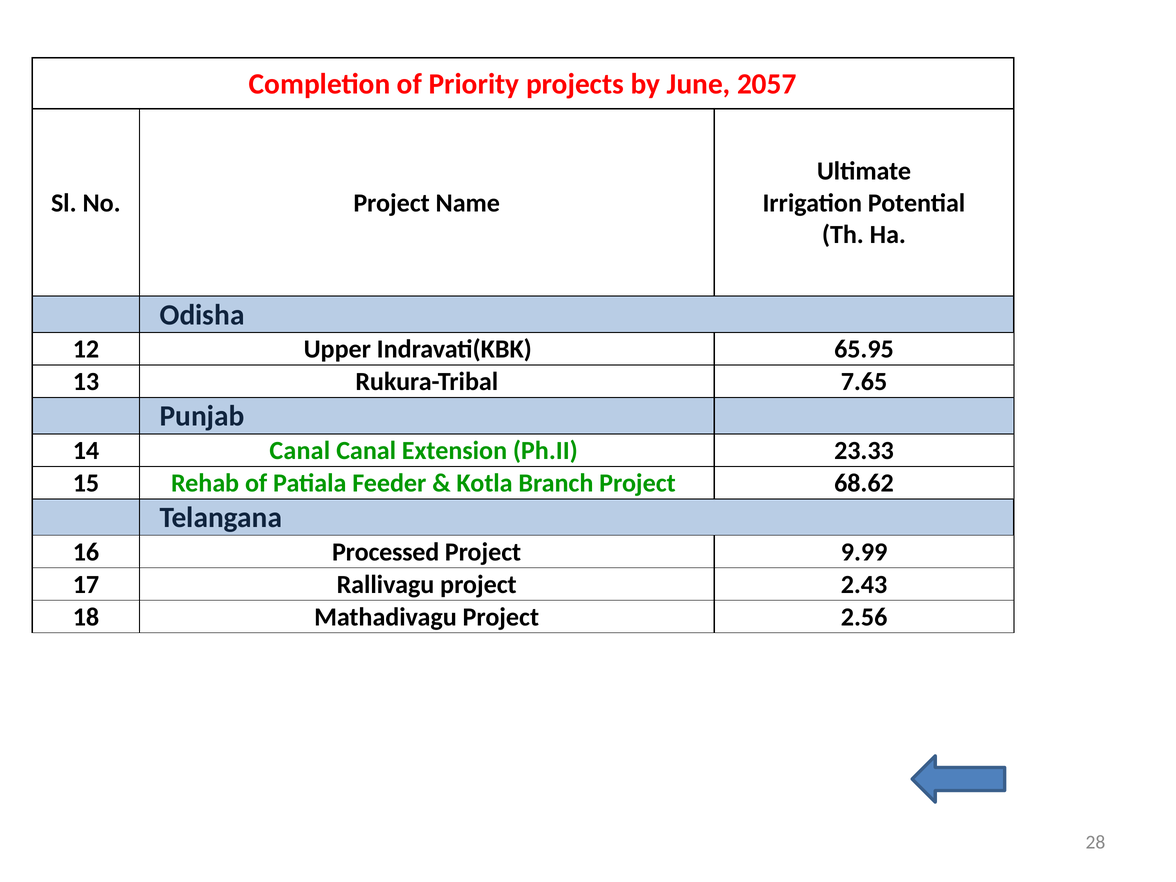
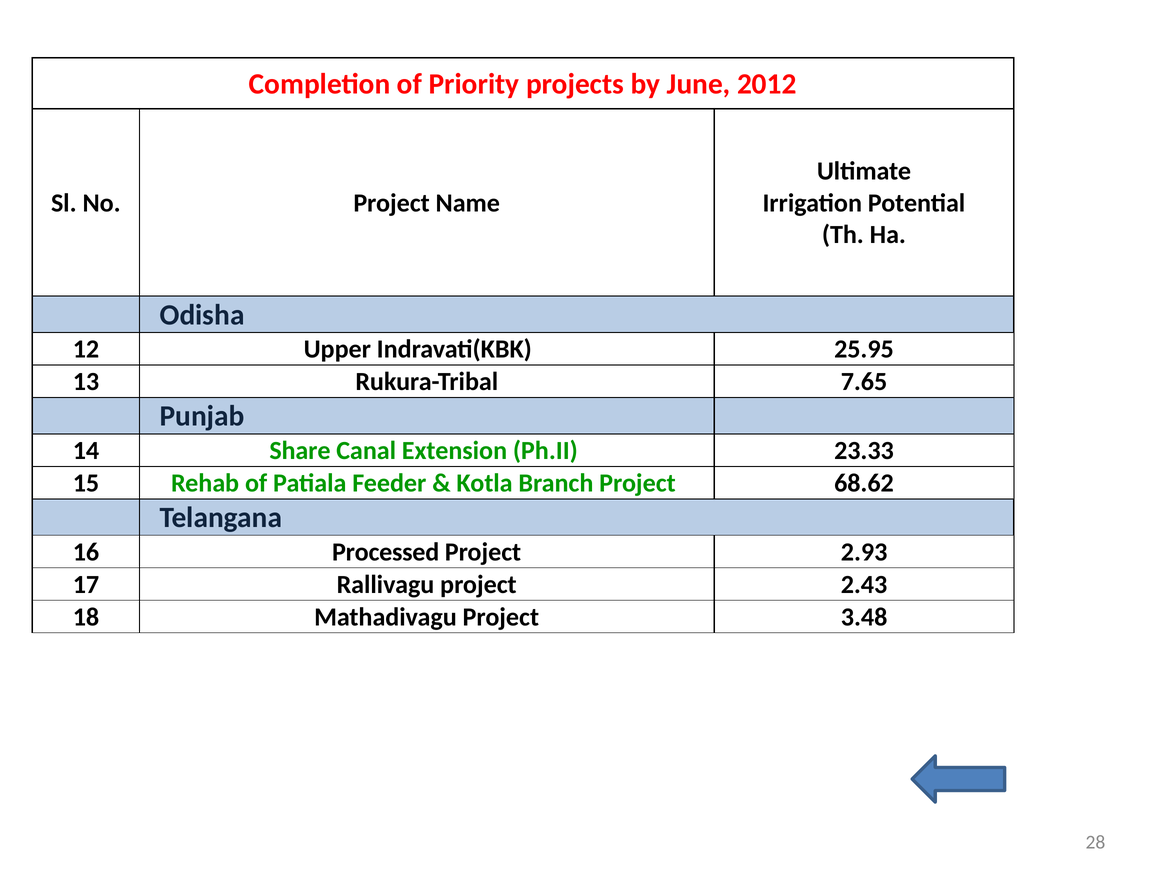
2057: 2057 -> 2012 (767, 84)
65.95: 65.95 -> 25.95 (864, 349)
14 Canal: Canal -> Share (300, 451)
9.99: 9.99 -> 2.93 (864, 552)
2.56: 2.56 -> 3.48 (864, 617)
